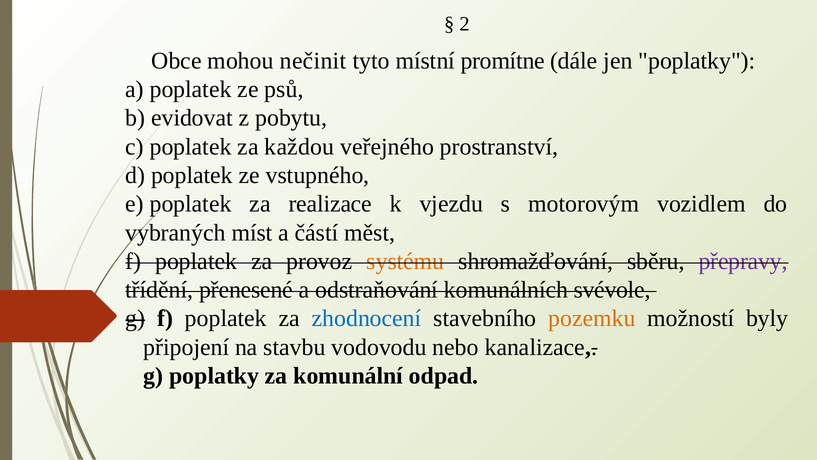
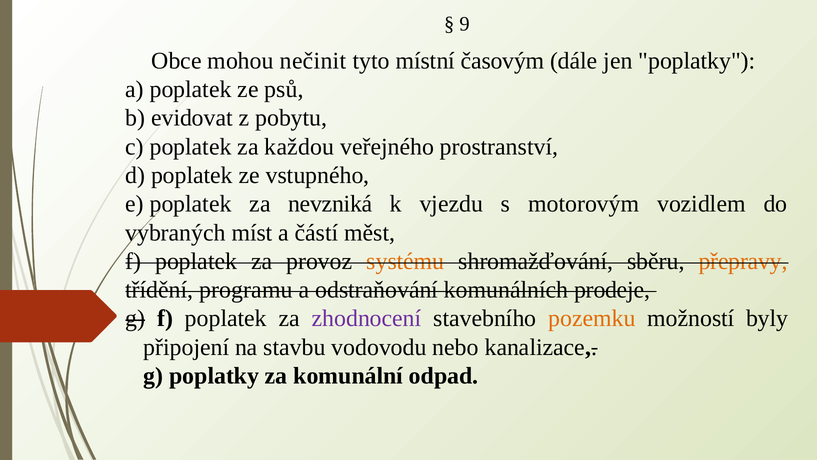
2: 2 -> 9 (465, 24)
promítne: promítne -> časovým (503, 61)
realizace: realizace -> nevzniká (330, 204)
přepravy colour: purple -> orange (743, 261)
přenesené: přenesené -> programu (246, 290)
svévole: svévole -> prodeje (612, 290)
zhodnocení colour: blue -> purple (367, 318)
